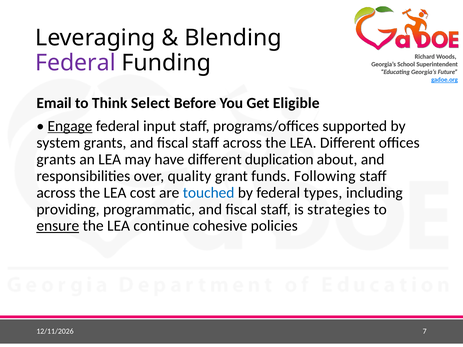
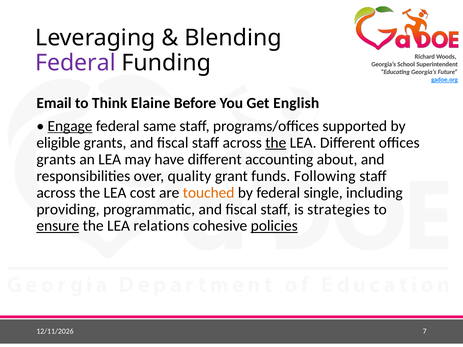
Select: Select -> Elaine (151, 103)
Eligible: Eligible -> English (296, 103)
input: input -> same (160, 126)
system: system -> eligible (58, 143)
the underline: none -> present (276, 143)
duplication: duplication -> accounting (279, 159)
touched colour: blue -> orange (209, 193)
types: types -> single (323, 193)
continue: continue -> relations (161, 226)
policies underline: none -> present (274, 226)
